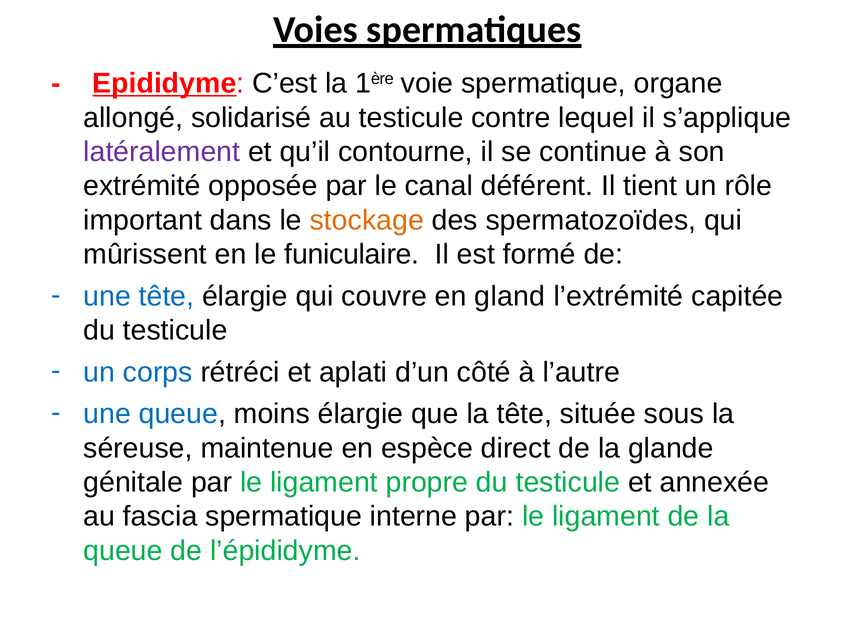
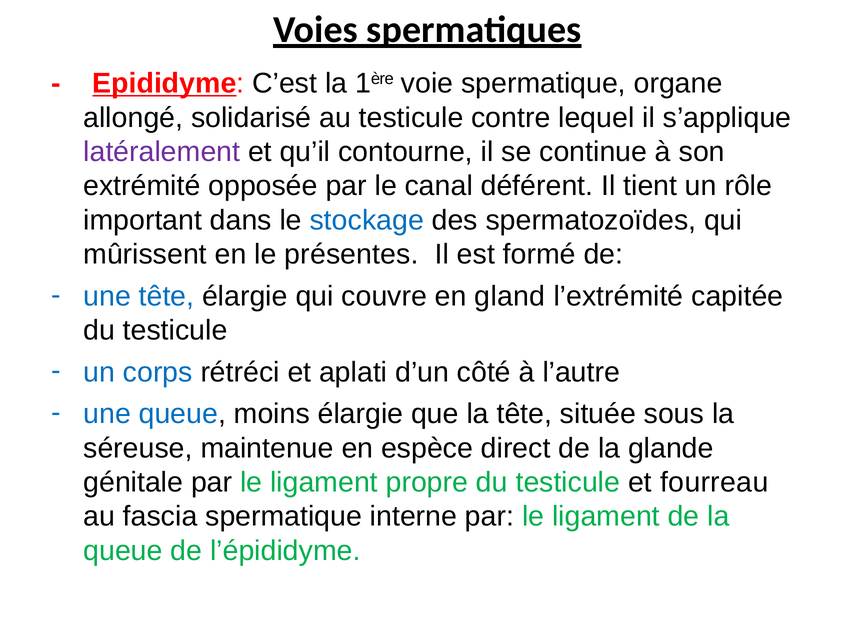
stockage colour: orange -> blue (367, 220)
funiculaire: funiculaire -> présentes (352, 254)
annexée: annexée -> fourreau (714, 483)
